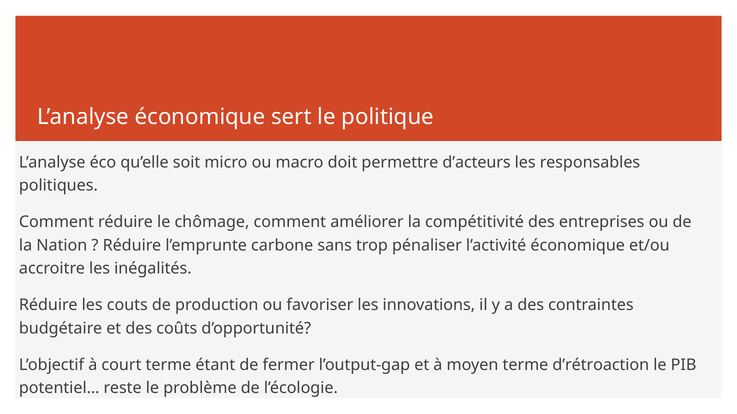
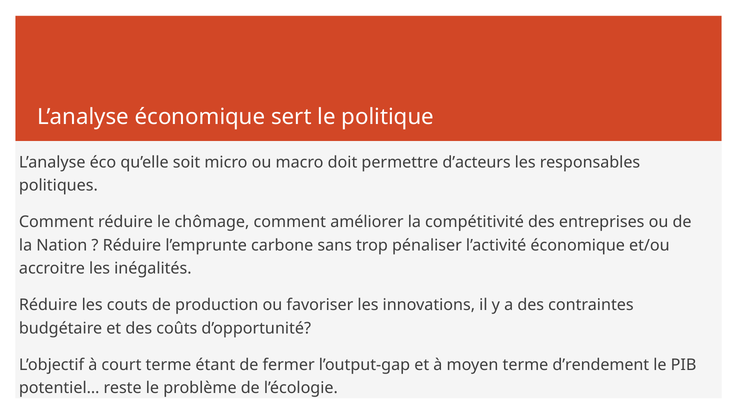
d’rétroaction: d’rétroaction -> d’rendement (601, 365)
